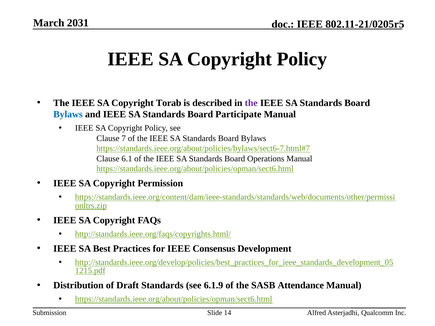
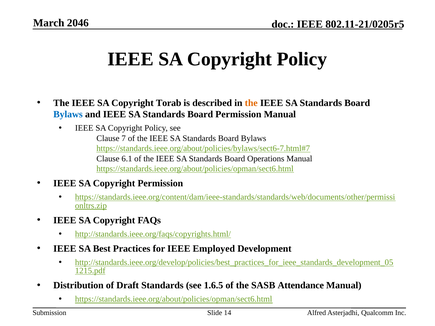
2031: 2031 -> 2046 (78, 23)
the colour: purple -> orange (251, 103)
Board Participate: Participate -> Permission (238, 115)
Consensus: Consensus -> Employed (214, 249)
6.1.9: 6.1.9 -> 1.6.5 (213, 286)
